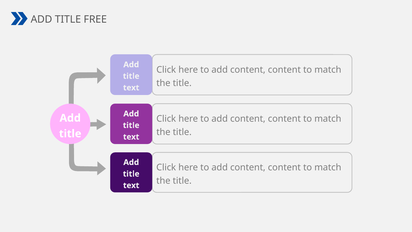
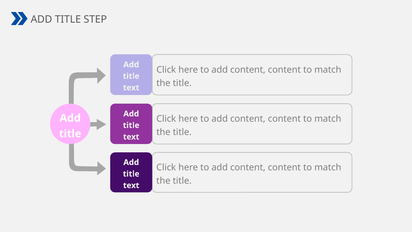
FREE: FREE -> STEP (95, 19)
